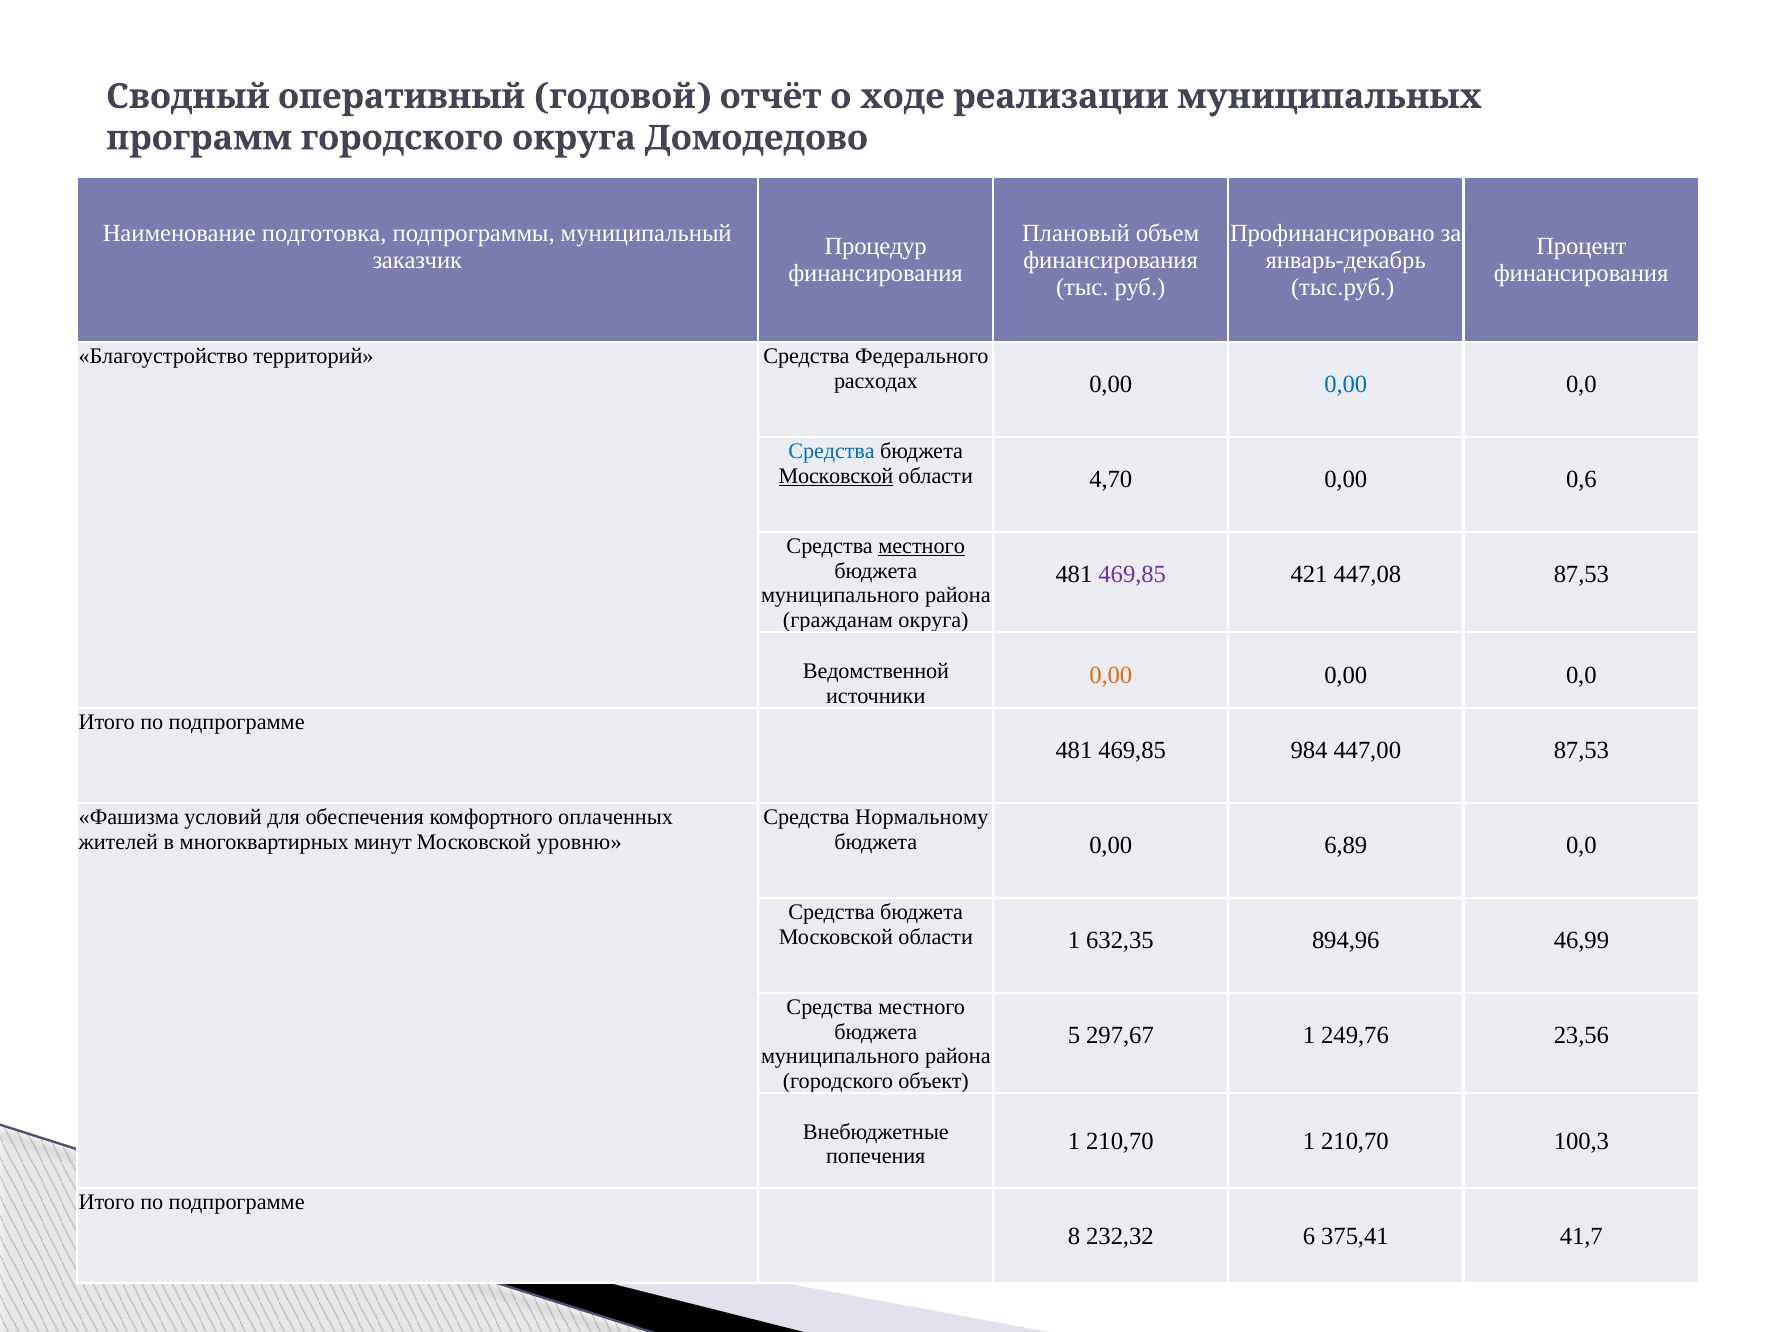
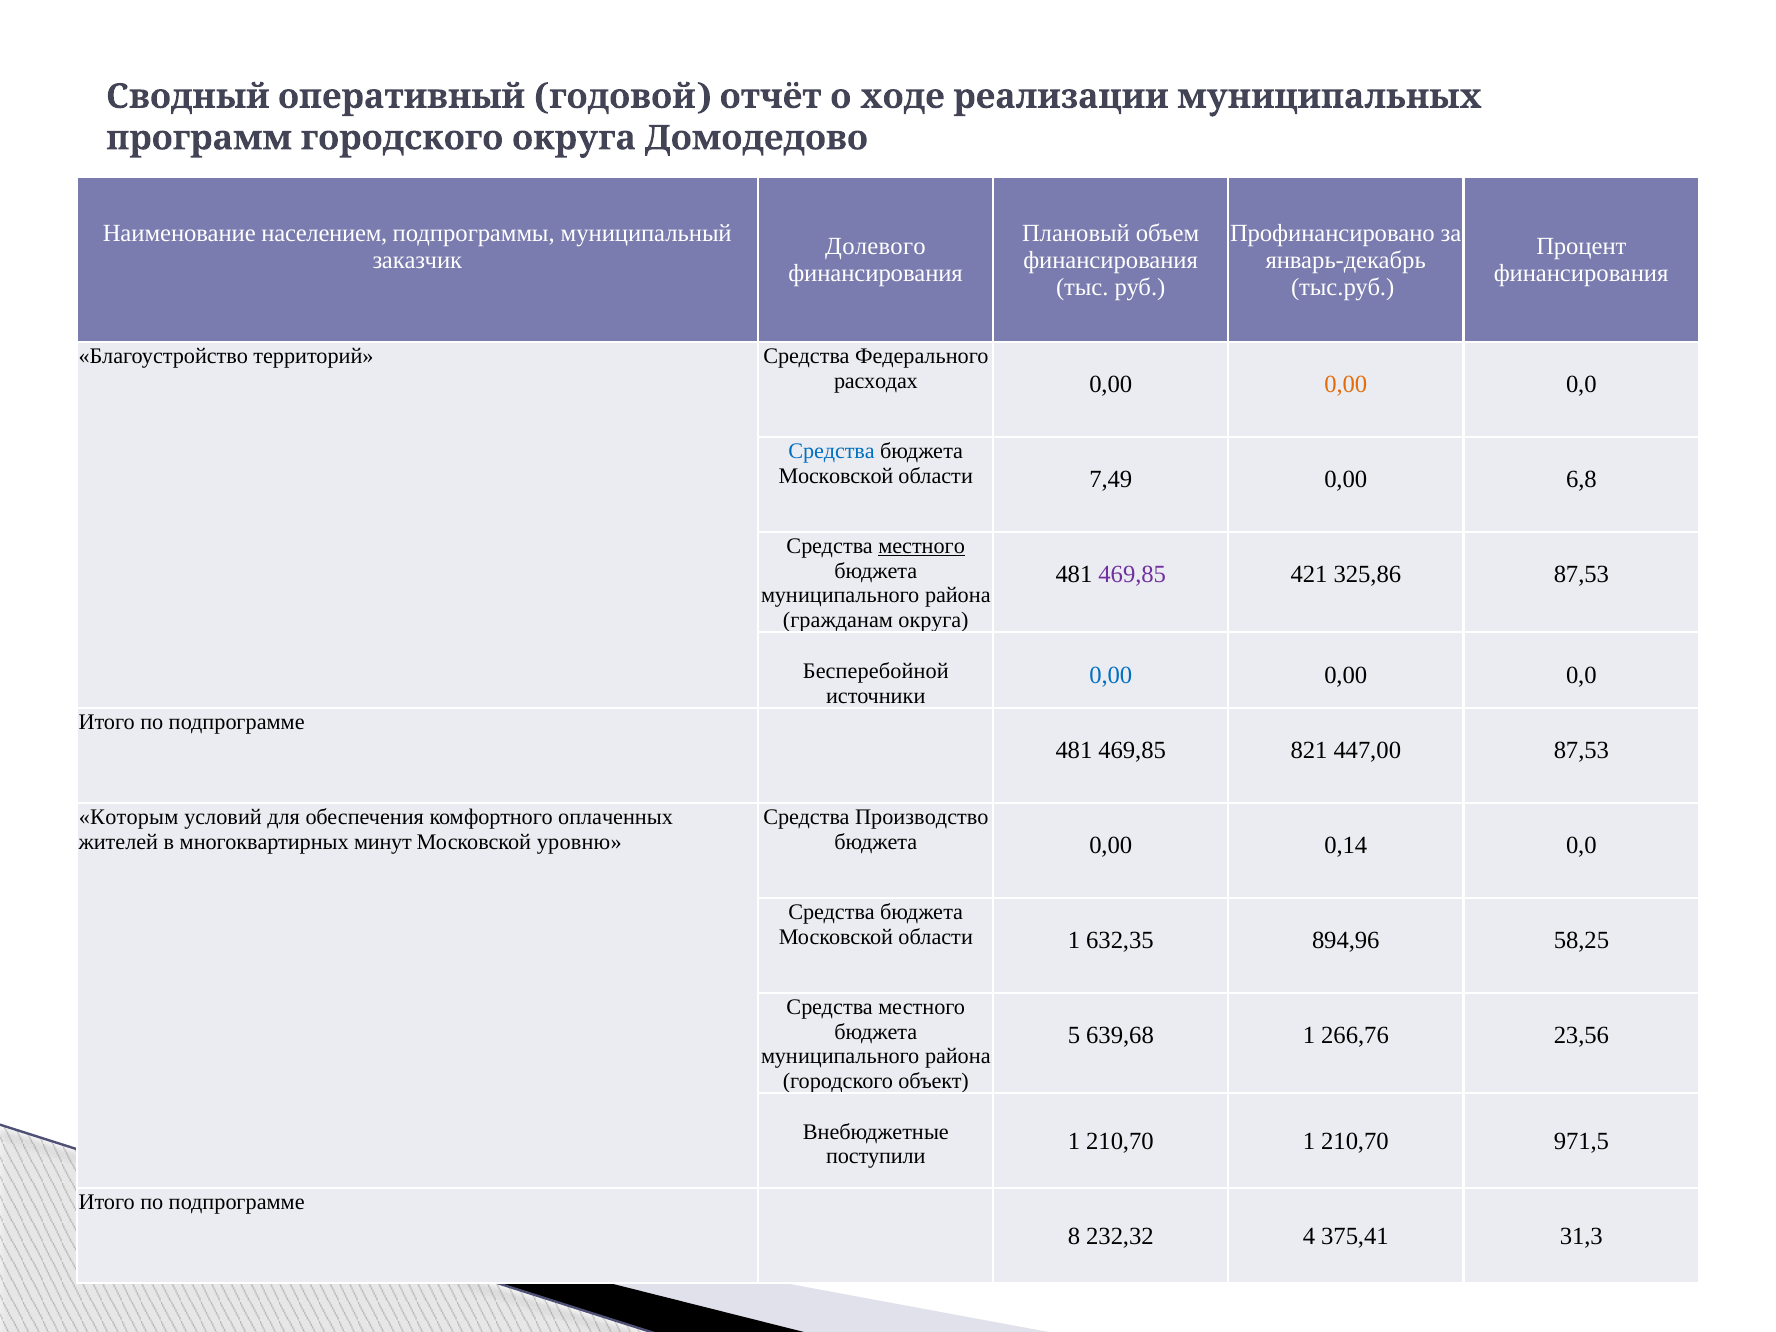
подготовка: подготовка -> населением (324, 233)
Процедур: Процедур -> Долевого (875, 247)
0,00 colour: blue -> orange (1346, 385)
Московской underline: present -> none (836, 476)
4,70: 4,70 -> 7,49 (1111, 480)
0,6: 0,6 -> 6,8 (1581, 480)
447,08: 447,08 -> 325,86 (1367, 575)
Ведомственной: Ведомственной -> Бесперебойной (876, 671)
0,00 colour: orange -> blue (1111, 675)
984: 984 -> 821 (1309, 751)
Фашизма: Фашизма -> Которым (129, 817)
Нормальному: Нормальному -> Производство (922, 817)
6,89: 6,89 -> 0,14 (1346, 846)
46,99: 46,99 -> 58,25 (1581, 941)
297,67: 297,67 -> 639,68 (1120, 1035)
249,76: 249,76 -> 266,76 (1355, 1035)
100,3: 100,3 -> 971,5 (1581, 1142)
попечения: попечения -> поступили (876, 1157)
6: 6 -> 4 (1309, 1237)
41,7: 41,7 -> 31,3 (1581, 1237)
